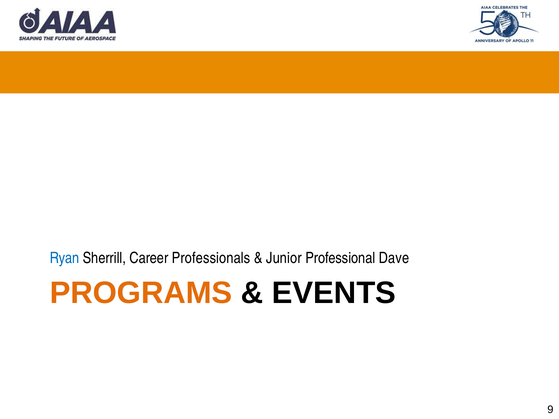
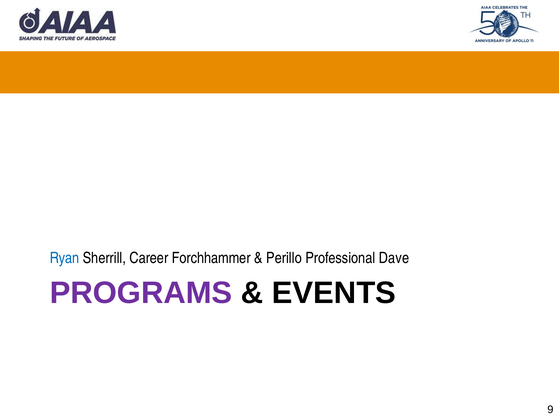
Professionals: Professionals -> Forchhammer (211, 258)
Junior: Junior -> Perillo (284, 258)
PROGRAMS colour: orange -> purple (141, 293)
